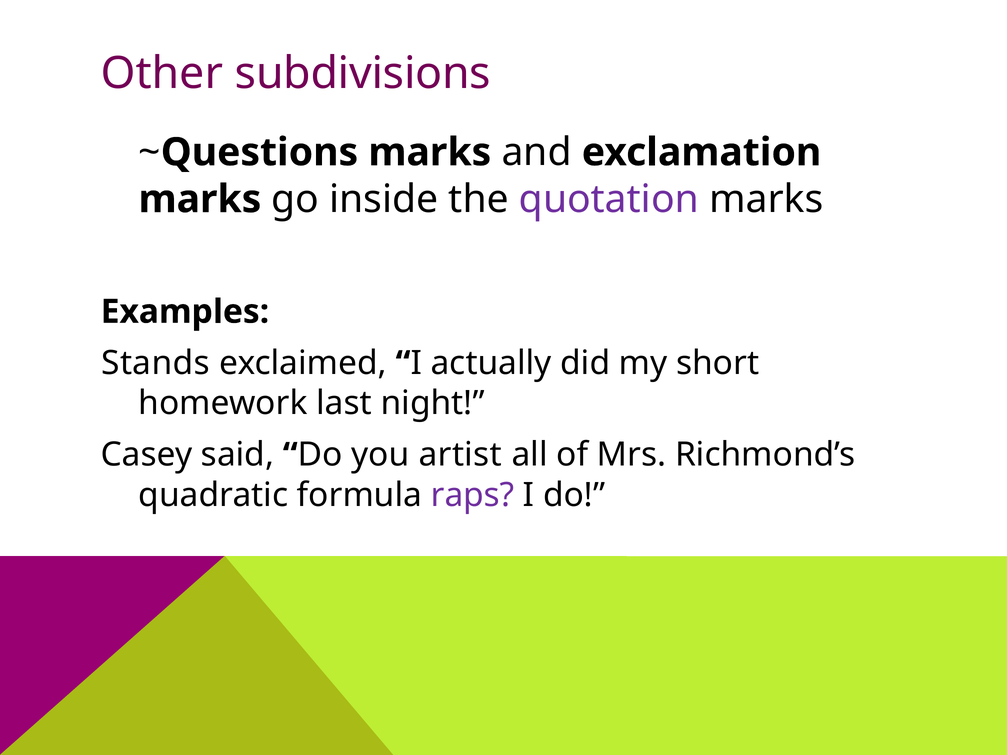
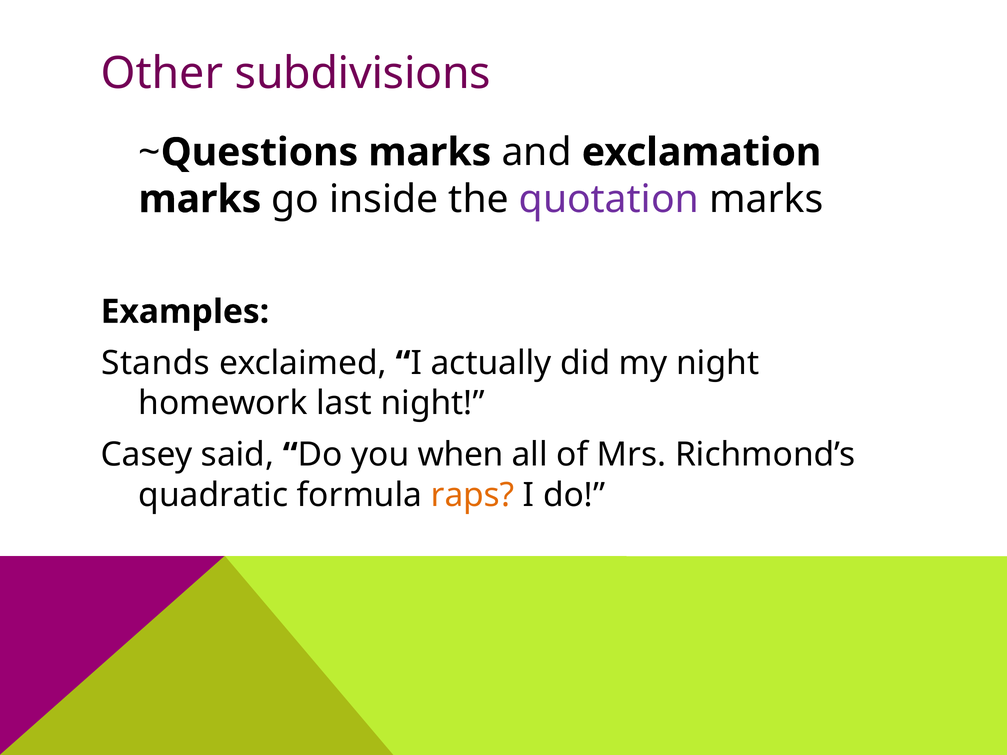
my short: short -> night (718, 363)
artist: artist -> when (461, 455)
raps colour: purple -> orange (473, 495)
